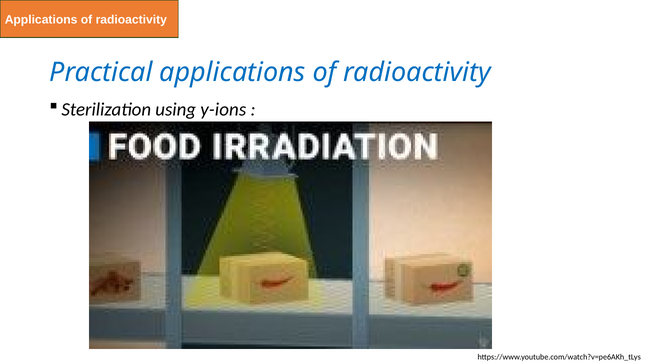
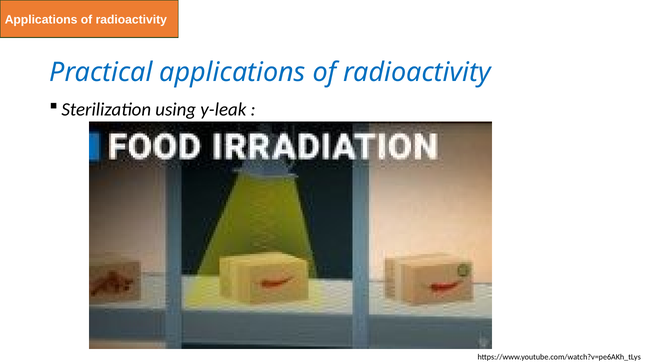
y-ions: y-ions -> y-leak (223, 109)
